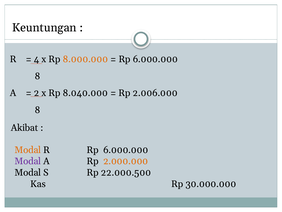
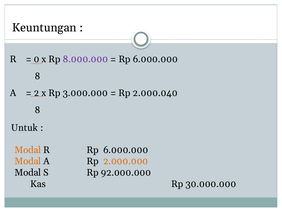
4: 4 -> 0 (37, 59)
8.000.000 colour: orange -> purple (85, 59)
8.040.000: 8.040.000 -> 3.000.000 (85, 93)
2.006.000: 2.006.000 -> 2.000.040 (155, 93)
Akibat: Akibat -> Untuk (24, 127)
Modal colour: purple -> orange (28, 161)
22.000.500: 22.000.500 -> 92.000.000 (126, 172)
